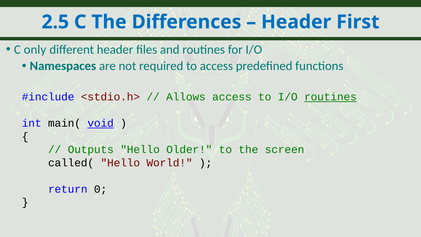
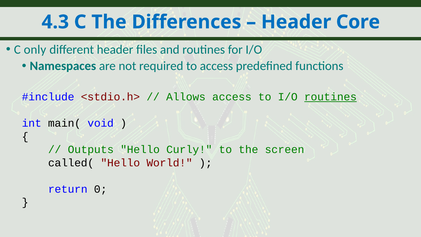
2.5: 2.5 -> 4.3 (55, 22)
First: First -> Core (358, 22)
void underline: present -> none (101, 123)
Older: Older -> Curly (189, 149)
